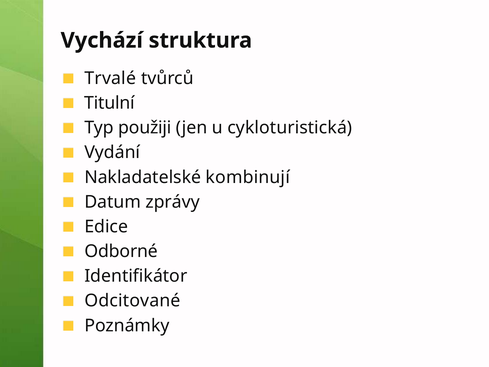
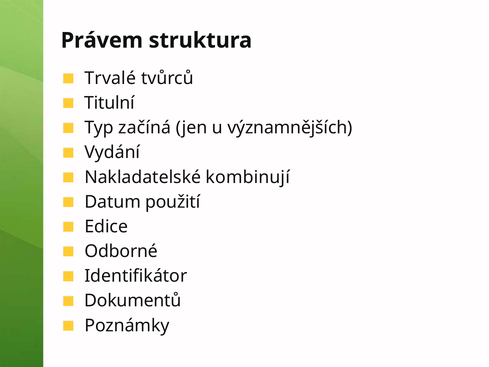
Vychází: Vychází -> Právem (102, 40)
použiji: použiji -> začíná (145, 128)
cykloturistická: cykloturistická -> významnějších (290, 128)
zprávy: zprávy -> použití (173, 202)
Odcitované: Odcitované -> Dokumentů (133, 301)
